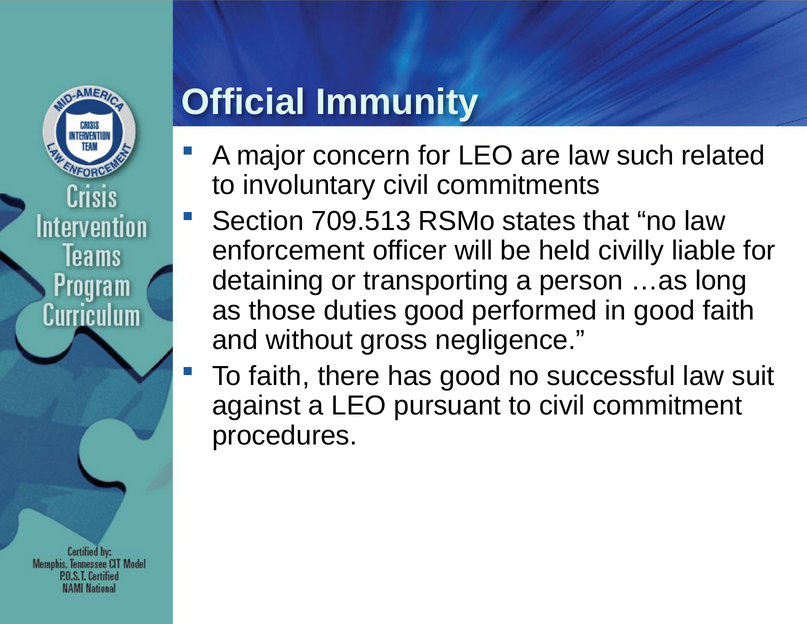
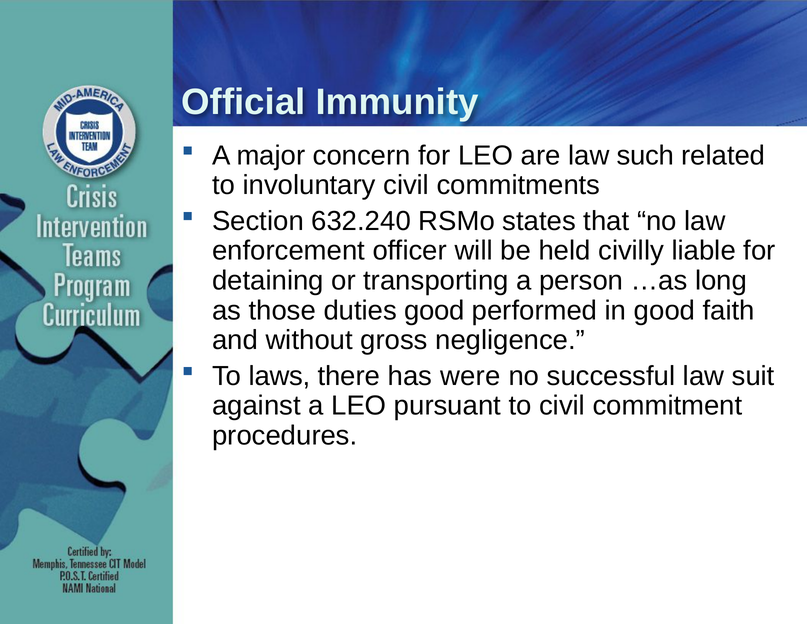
709.513: 709.513 -> 632.240 (361, 221)
To faith: faith -> laws (280, 376)
has good: good -> were (470, 376)
